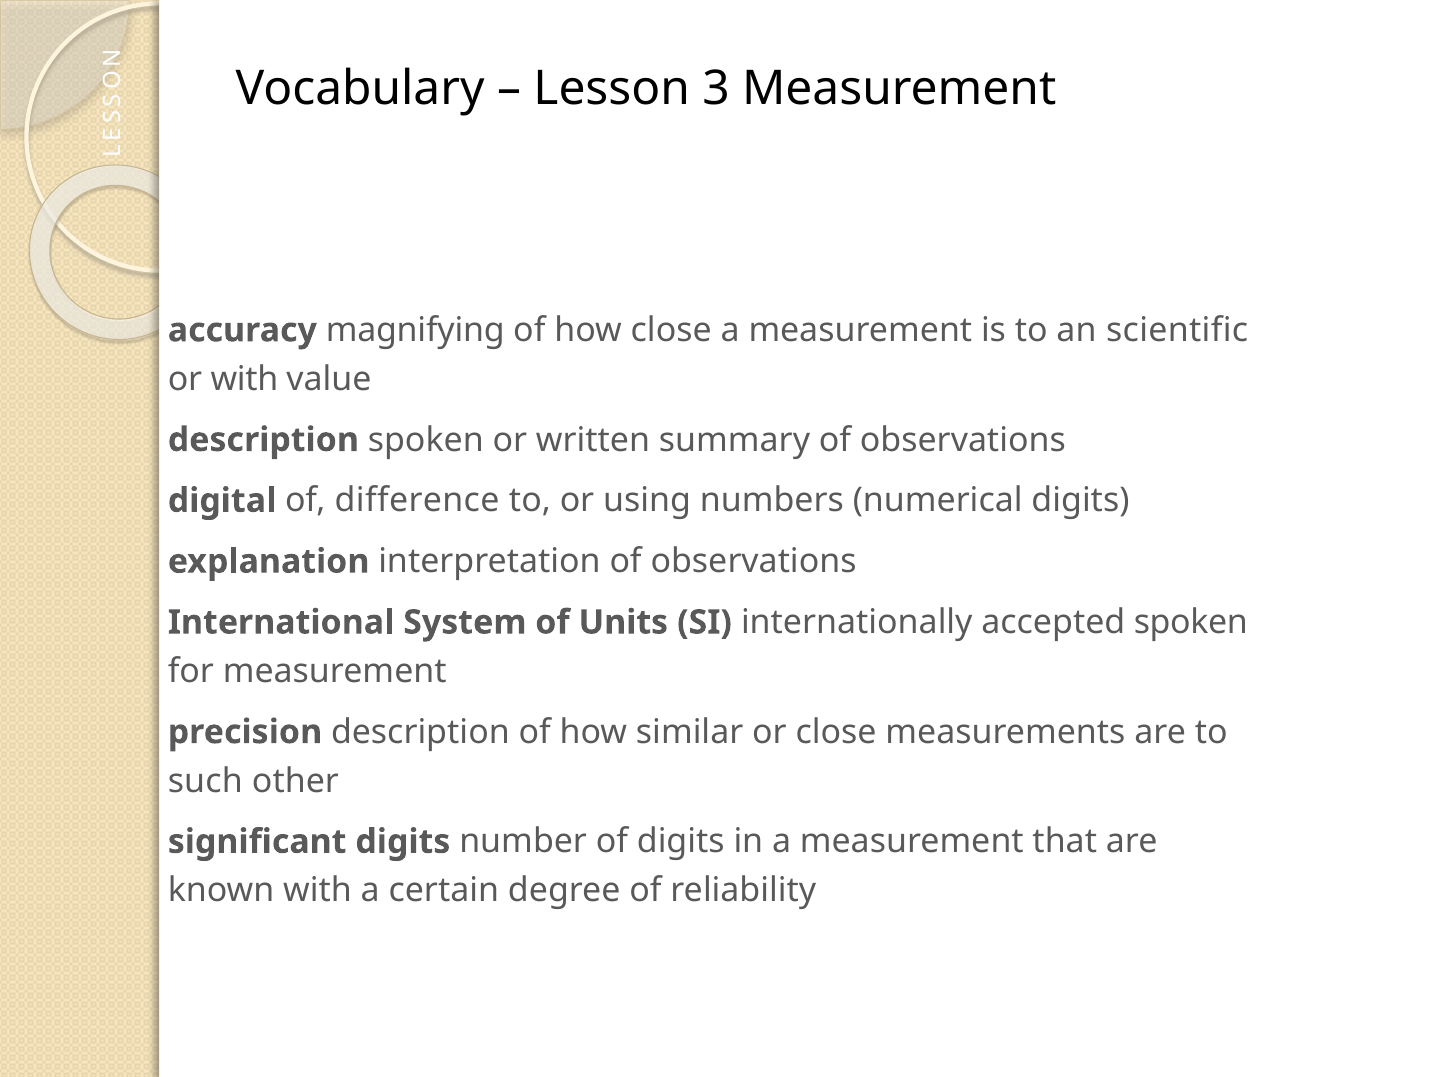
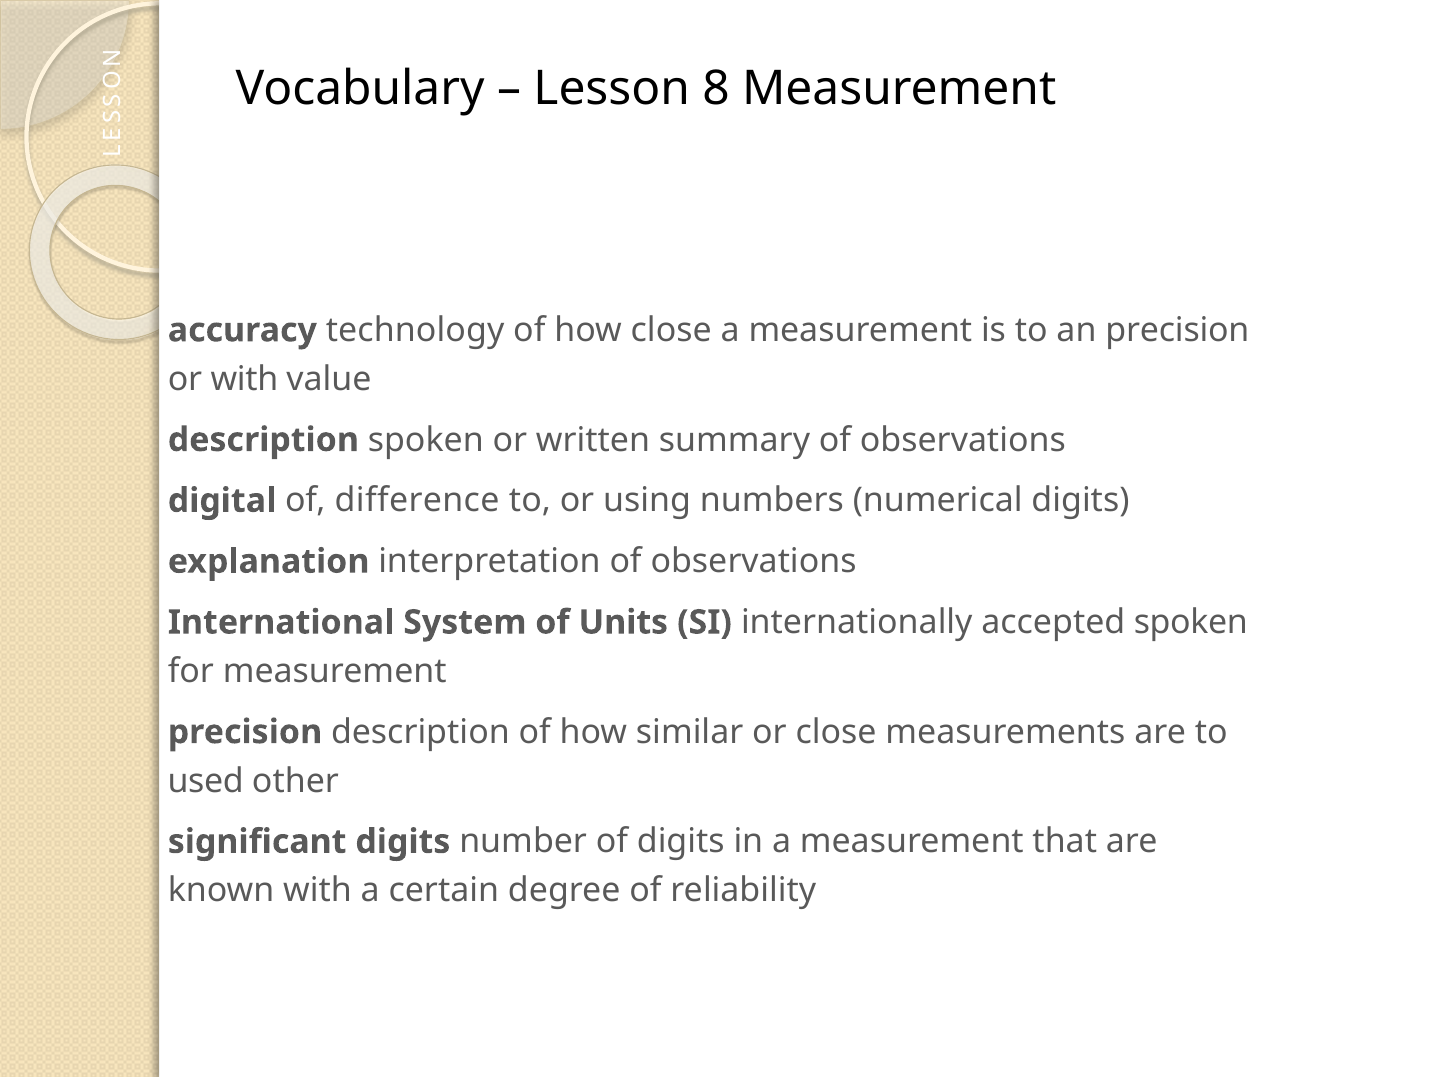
3: 3 -> 8 (716, 89)
magnifying: magnifying -> technology (415, 330)
an scientific: scientific -> precision (1177, 330)
such: such -> used (206, 781)
